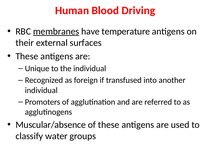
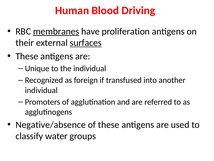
temperature: temperature -> proliferation (126, 31)
surfaces underline: none -> present (86, 43)
Muscular/absence: Muscular/absence -> Negative/absence (51, 124)
